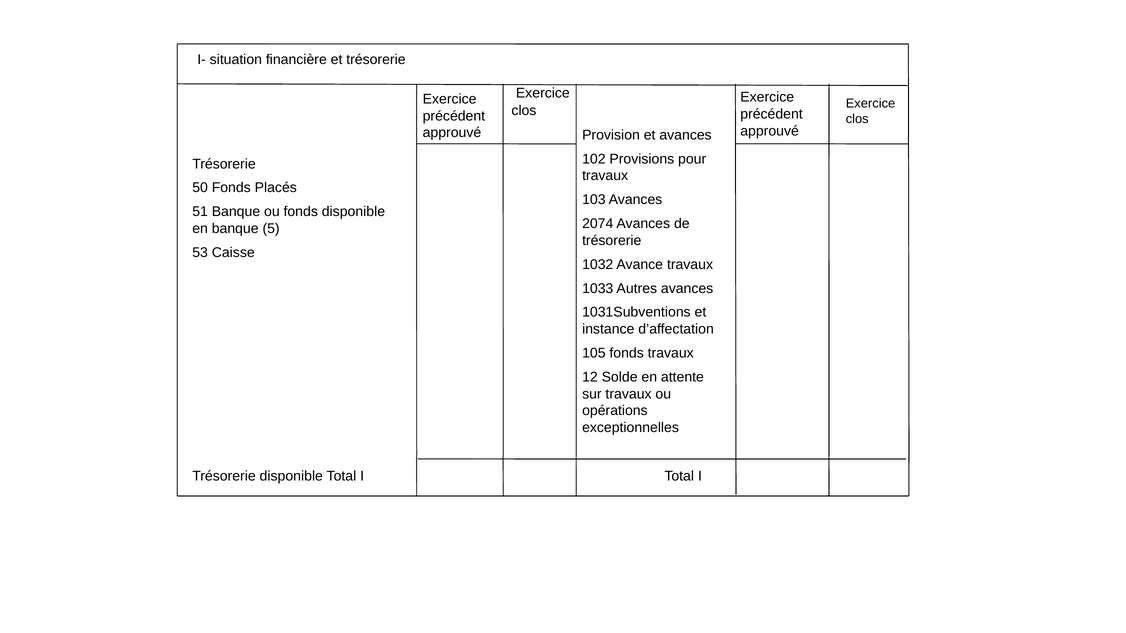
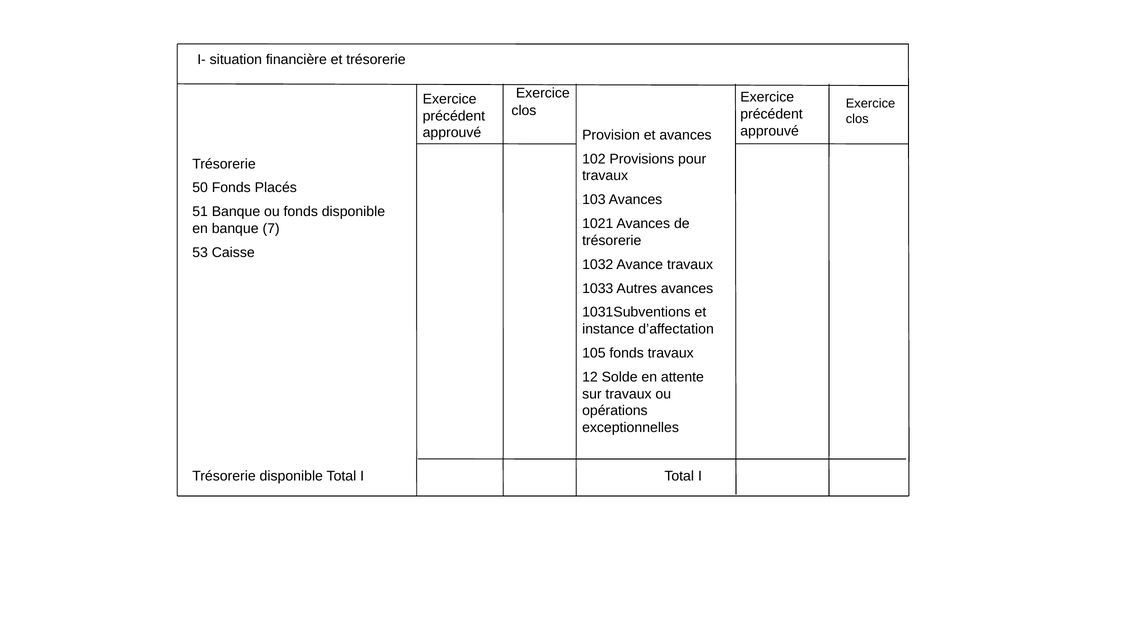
2074: 2074 -> 1021 (598, 224)
5: 5 -> 7 (271, 229)
